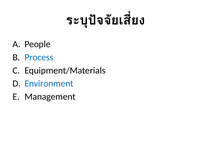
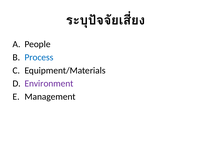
Environment colour: blue -> purple (49, 84)
